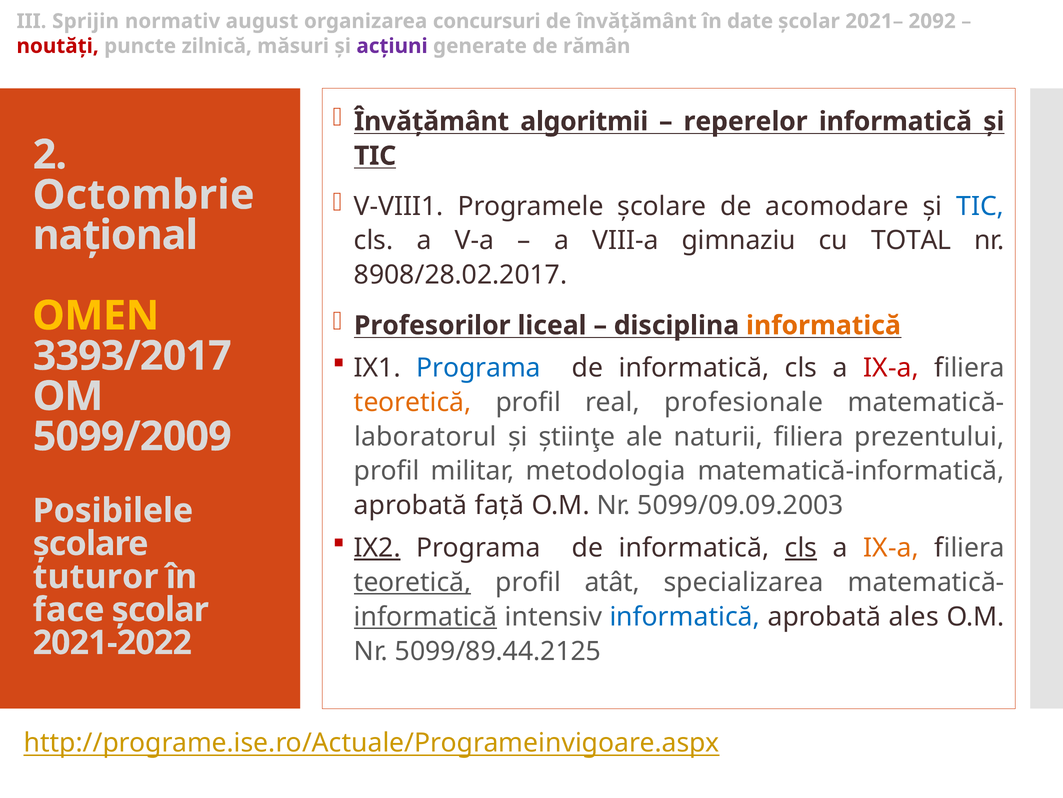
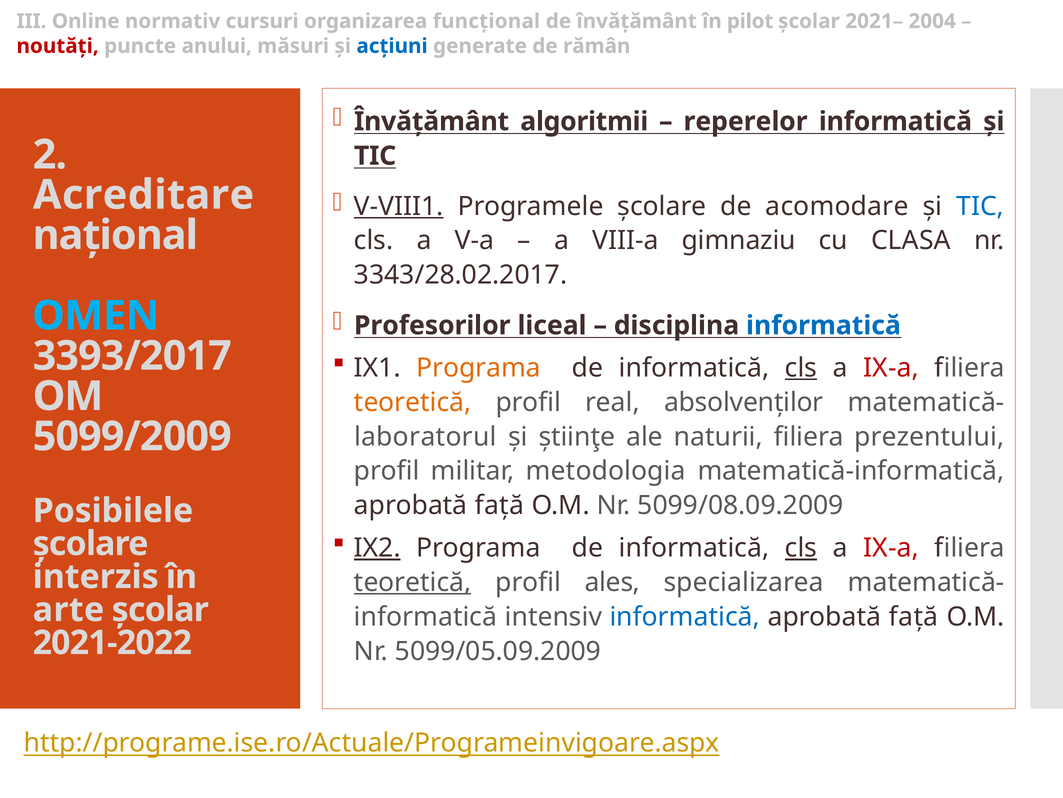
Sprijin: Sprijin -> Online (86, 21)
august: august -> cursuri (262, 21)
concursuri: concursuri -> funcțional (486, 21)
date: date -> pilot (750, 21)
2092: 2092 -> 2004 (932, 21)
zilnică: zilnică -> anului (217, 46)
acțiuni colour: purple -> blue (392, 46)
Octombrie: Octombrie -> Acreditare (144, 195)
V-VIII1 underline: none -> present (399, 206)
TOTAL: TOTAL -> CLASA (911, 240)
8908/28.02.2017: 8908/28.02.2017 -> 3343/28.02.2017 (461, 275)
OMEN colour: yellow -> light blue (96, 316)
informatică colour: orange -> blue (823, 325)
Programa colour: blue -> orange (479, 368)
cls underline: none -> present (801, 368)
profesionale: profesionale -> absolvenților (744, 402)
5099/09.09.2003: 5099/09.09.2003 -> 5099/08.09.2009 (741, 505)
IX-a colour: orange -> red (891, 548)
tuturor: tuturor -> interzis (96, 576)
atât: atât -> ales (612, 582)
face: face -> arte (68, 609)
informatică underline: present -> none (426, 616)
ales: ales -> față (914, 616)
5099/89.44.2125: 5099/89.44.2125 -> 5099/05.09.2009 (498, 651)
